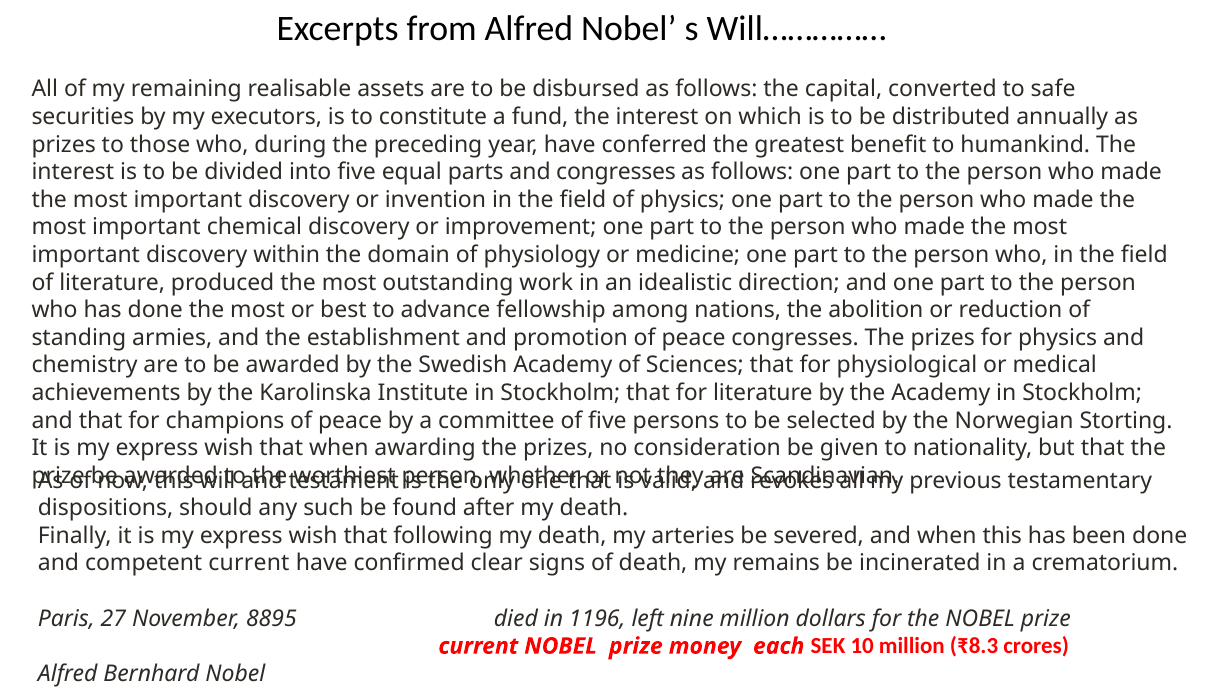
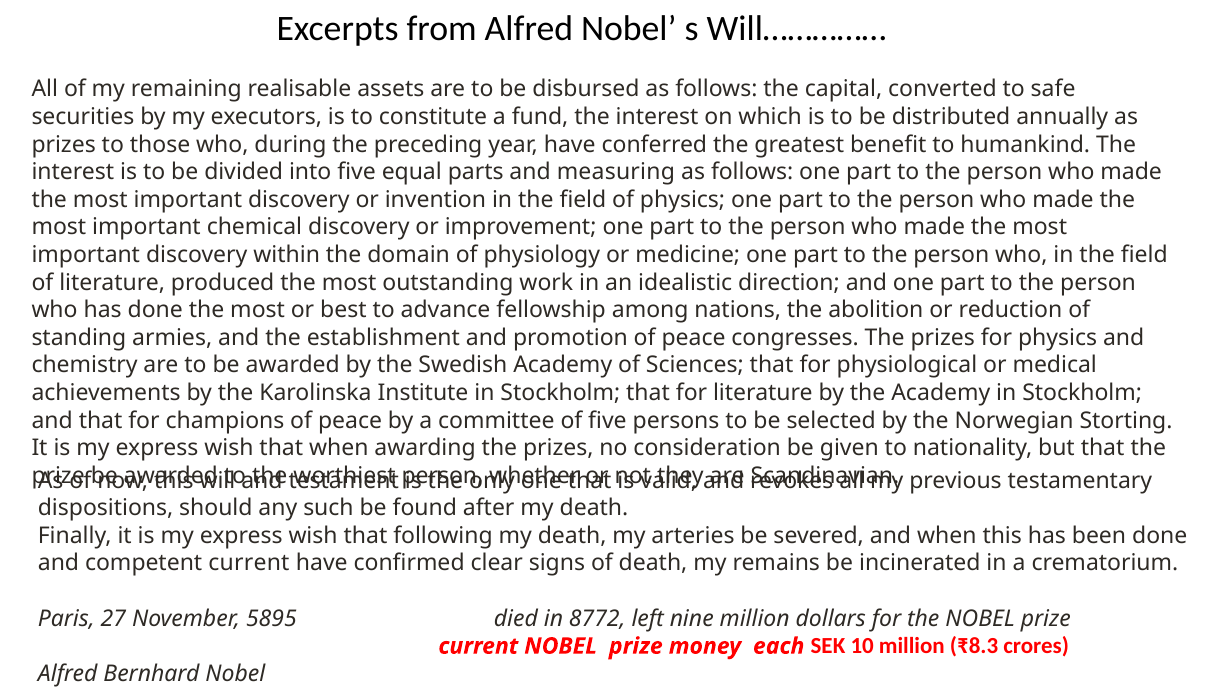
and congresses: congresses -> measuring (616, 172)
8895: 8895 -> 5895 (271, 618)
1196: 1196 -> 8772 (597, 618)
